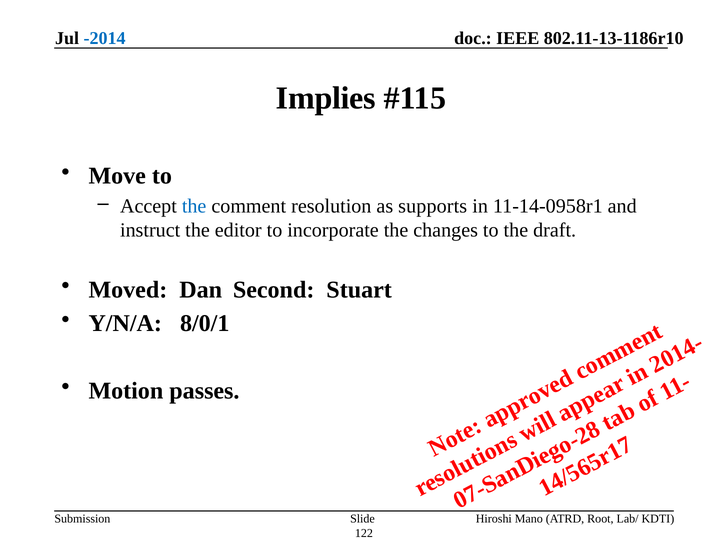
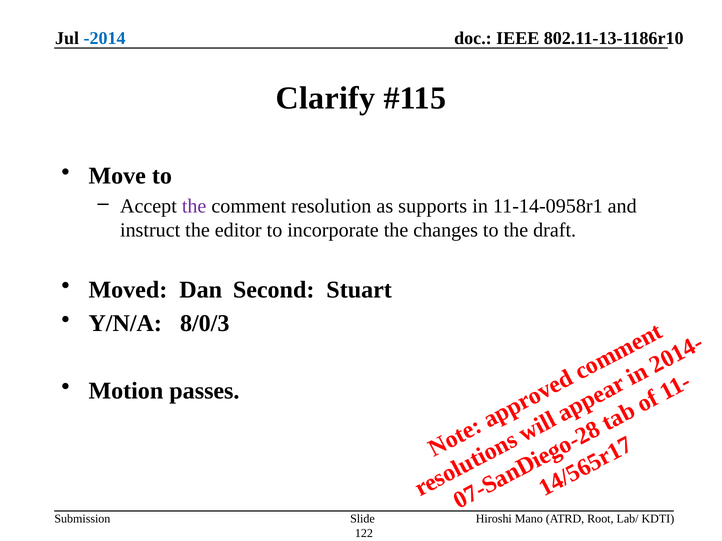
Implies: Implies -> Clarify (326, 98)
the colour: blue -> purple (194, 206)
8/0/1: 8/0/1 -> 8/0/3 (205, 324)
